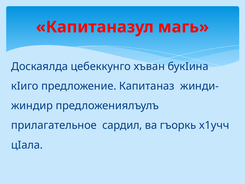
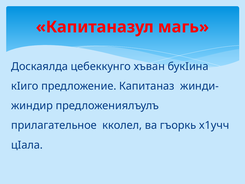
сардил: сардил -> кколел (122, 125)
